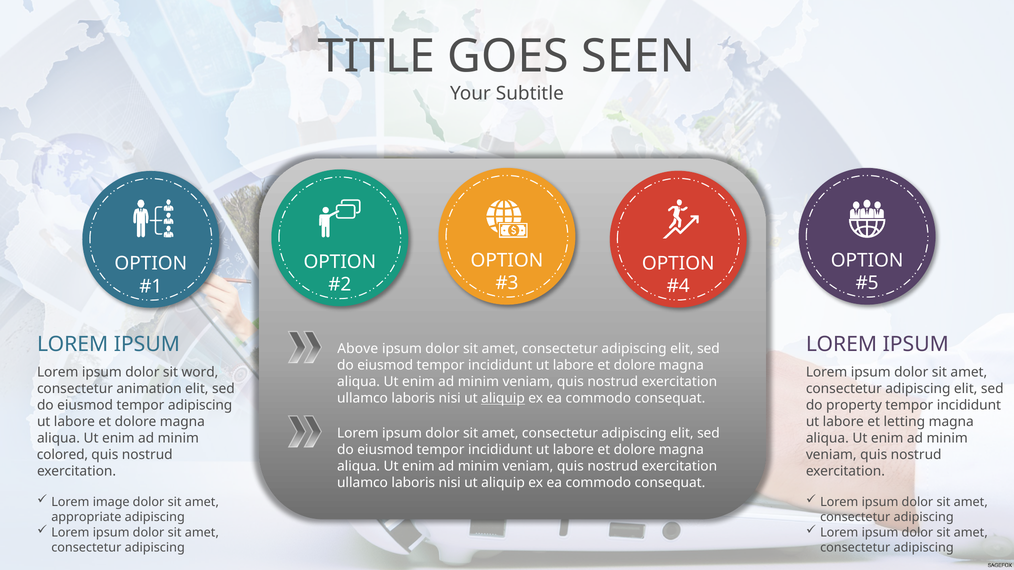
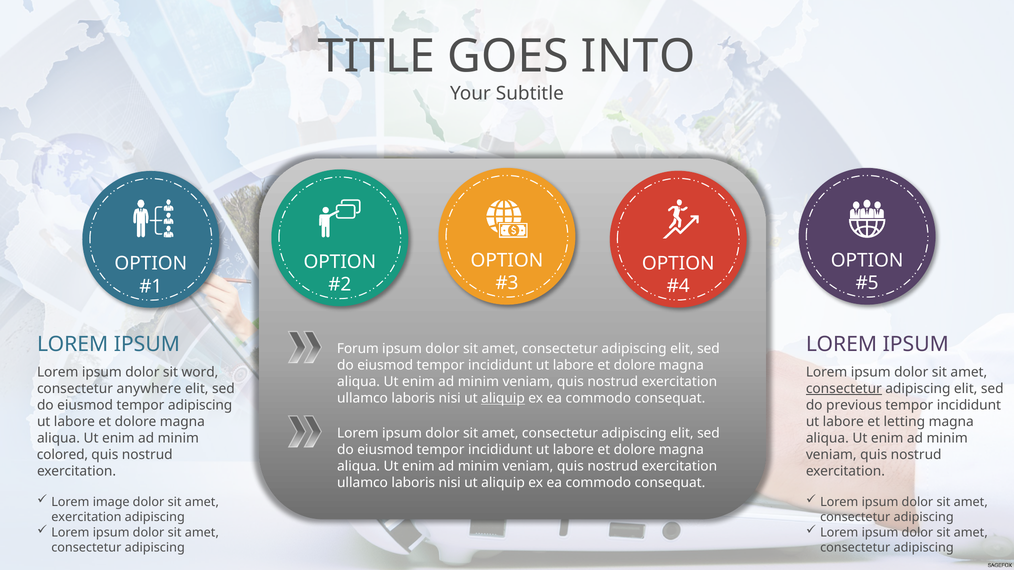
SEEN: SEEN -> INTO (638, 56)
Above: Above -> Forum (358, 349)
animation: animation -> anywhere (149, 389)
consectetur underline: none -> present (844, 389)
property: property -> previous (854, 405)
appropriate: appropriate -> exercitation (86, 518)
